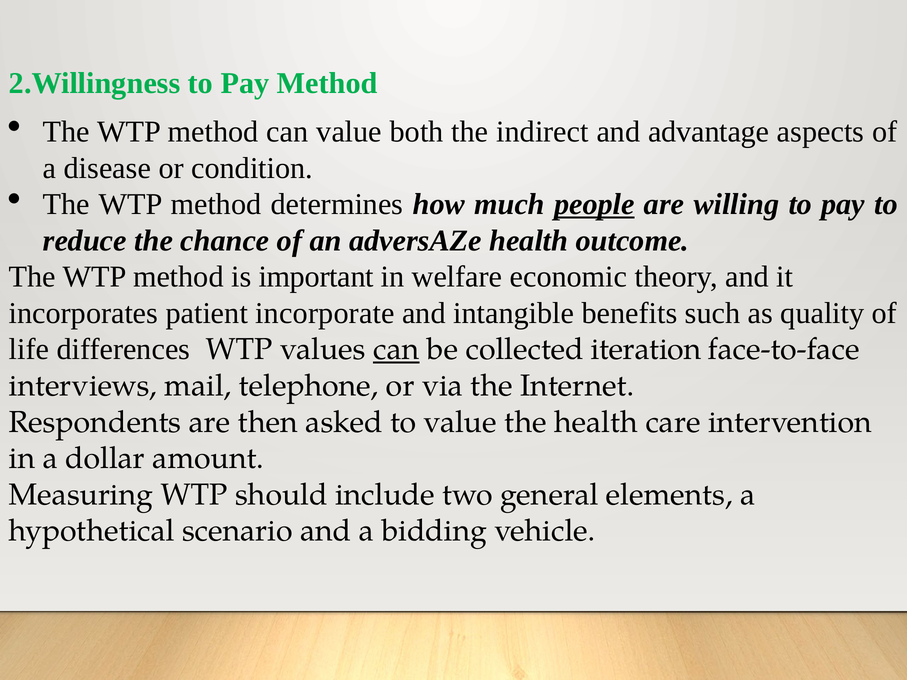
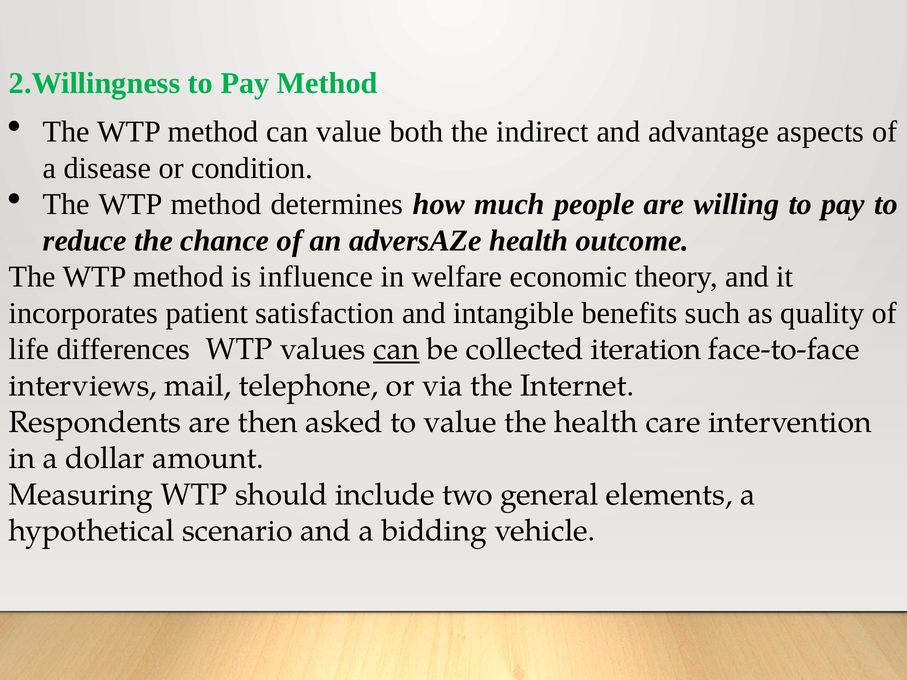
people underline: present -> none (594, 205)
important: important -> influence (316, 277)
incorporate: incorporate -> satisfaction (325, 313)
